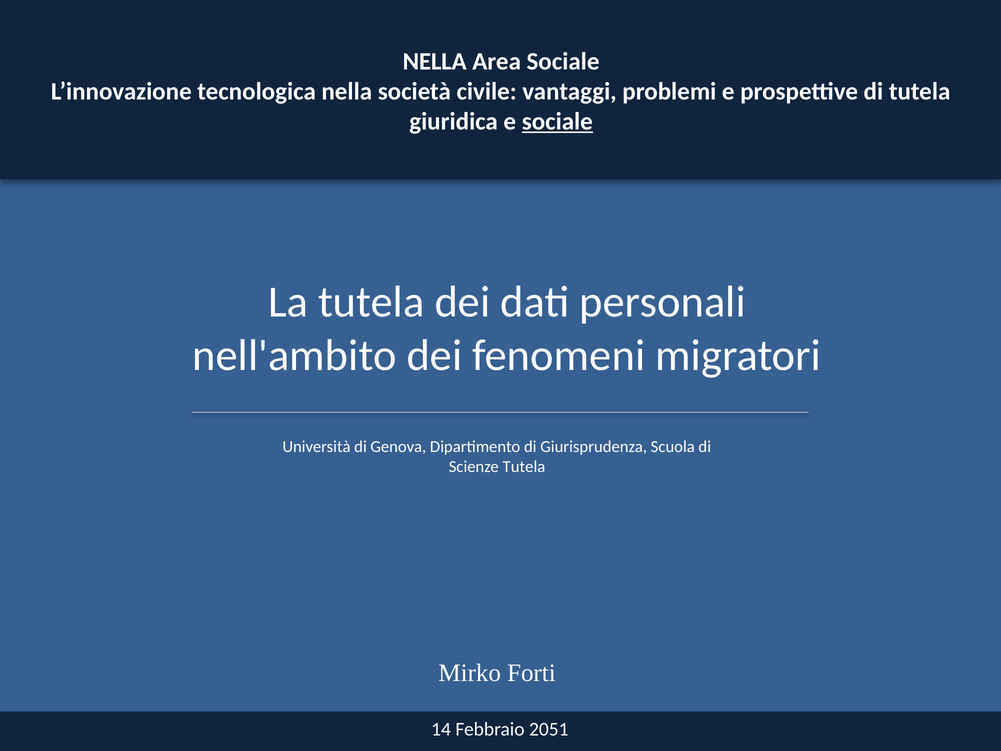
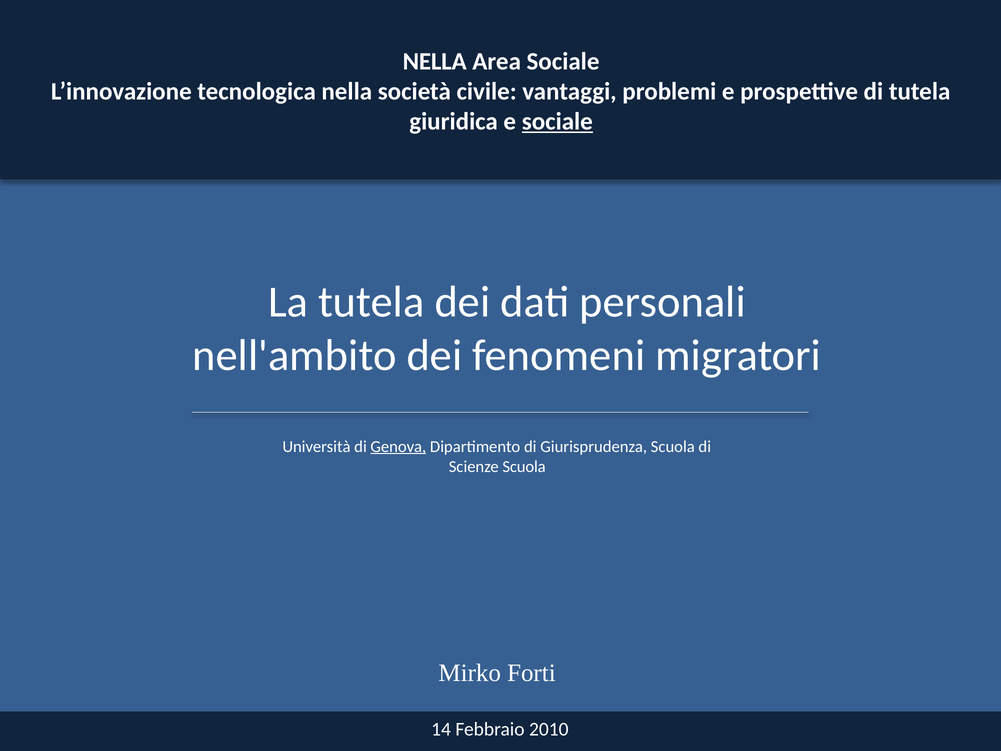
Genova underline: none -> present (398, 446)
Scienze Tutela: Tutela -> Scuola (524, 466)
2051: 2051 -> 2010 (549, 729)
